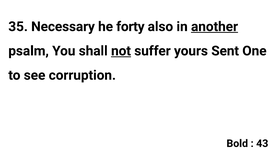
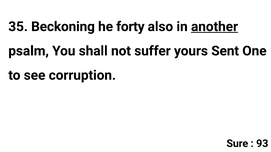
Necessary: Necessary -> Beckoning (63, 27)
not underline: present -> none (121, 51)
Bold: Bold -> Sure (237, 144)
43: 43 -> 93 (262, 144)
